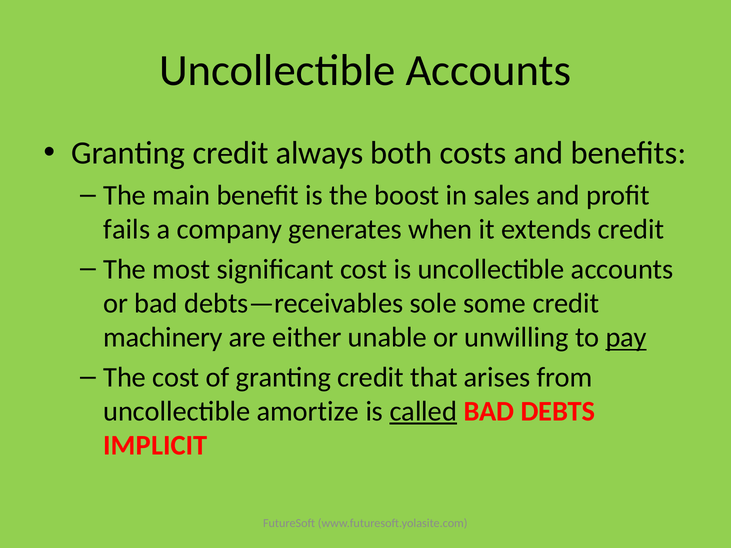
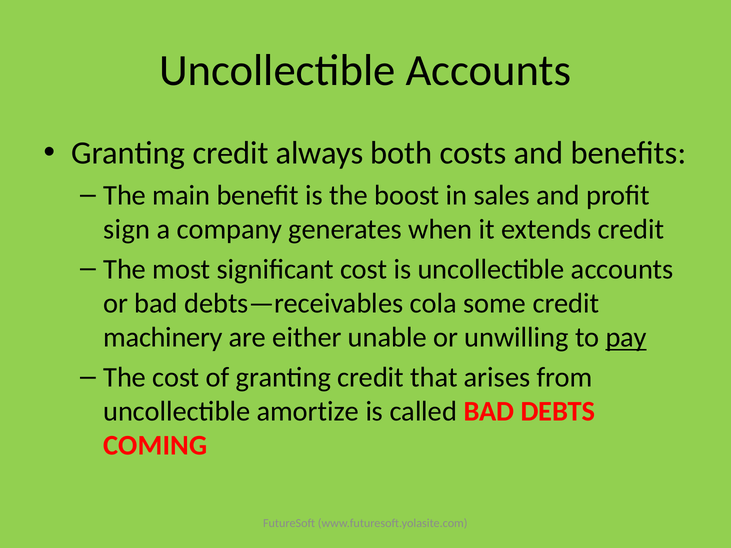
fails: fails -> sign (127, 229)
sole: sole -> cola (433, 303)
called underline: present -> none (423, 412)
IMPLICIT: IMPLICIT -> COMING (155, 446)
